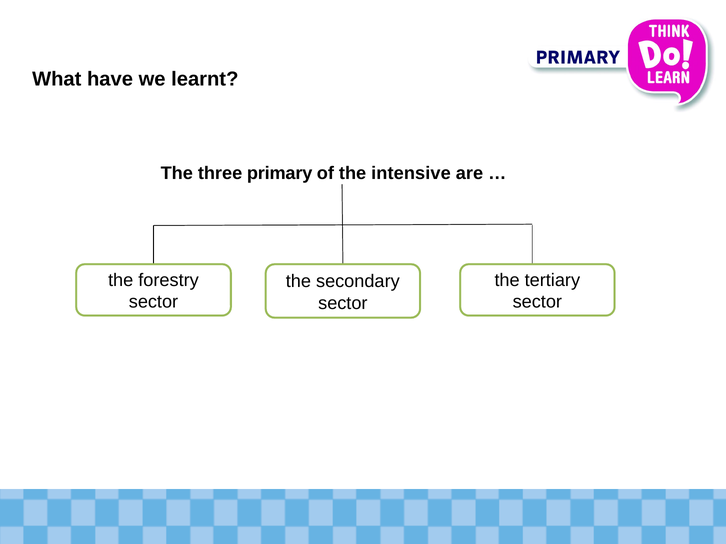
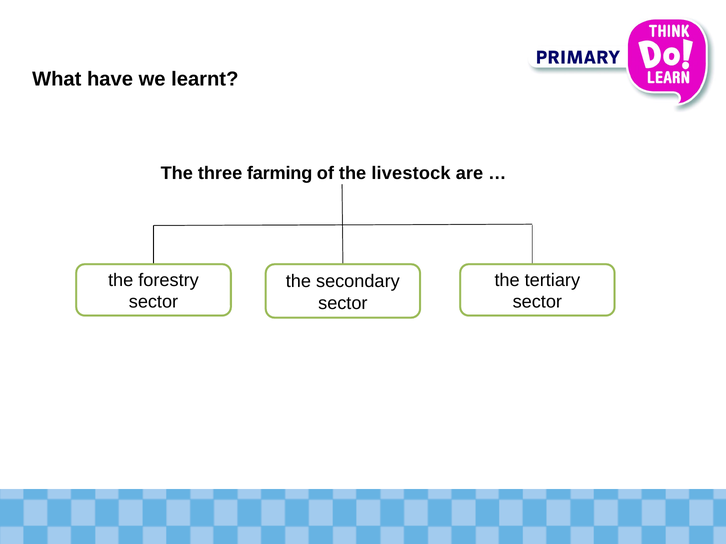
primary: primary -> farming (280, 174)
intensive: intensive -> livestock (411, 174)
